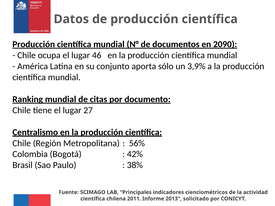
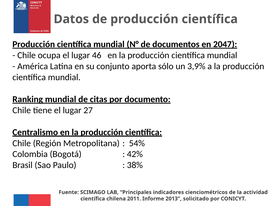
2090: 2090 -> 2047 (225, 44)
56%: 56% -> 54% (137, 143)
